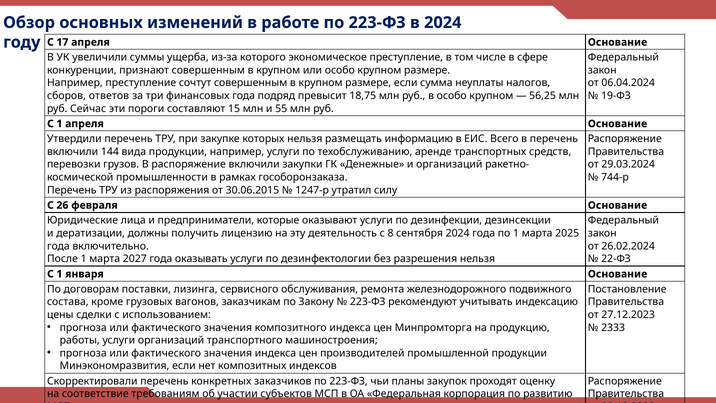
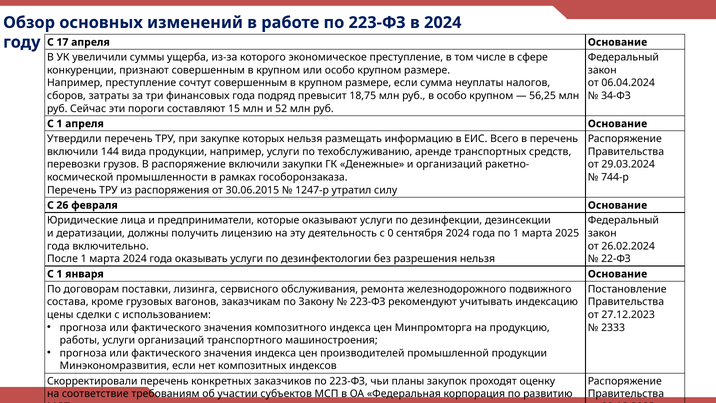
ответов: ответов -> затраты (109, 96)
19-ФЗ: 19-ФЗ -> 34-ФЗ (616, 96)
55: 55 -> 52 (281, 109)
8: 8 -> 0 (391, 233)
марта 2027: 2027 -> 2024 (135, 259)
